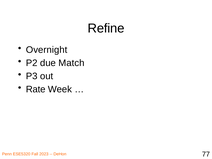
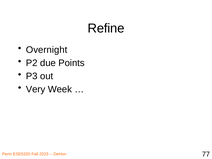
Match: Match -> Points (72, 63)
Rate: Rate -> Very (36, 89)
